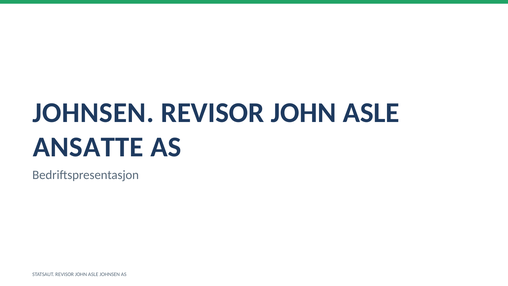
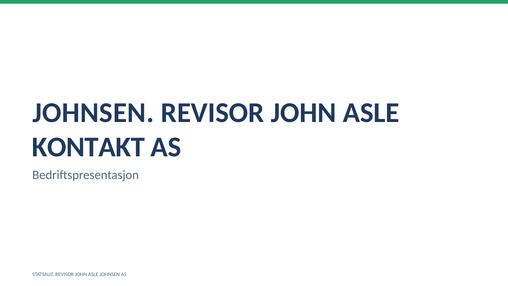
ANSATTE: ANSATTE -> KONTAKT (88, 147)
